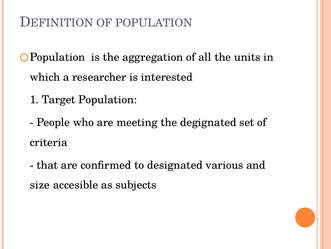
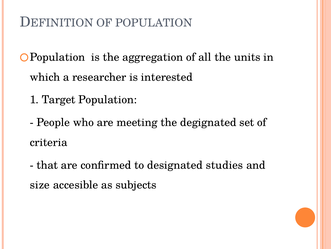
various: various -> studies (224, 165)
